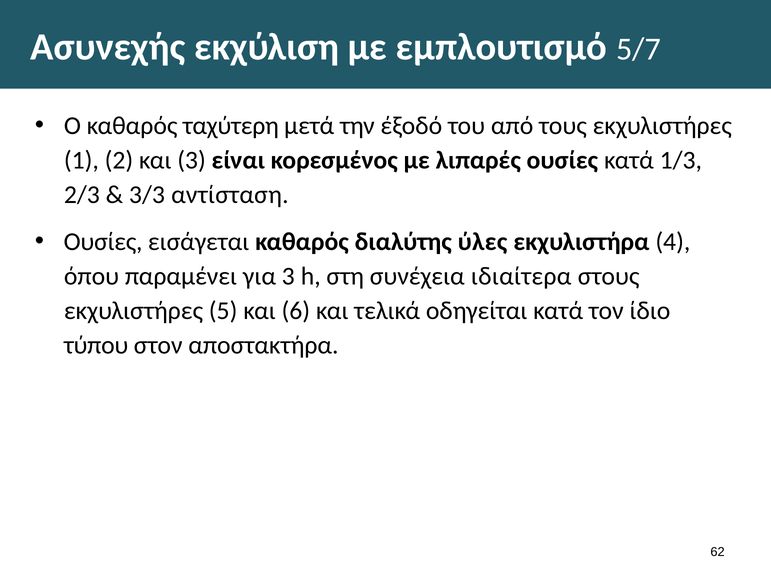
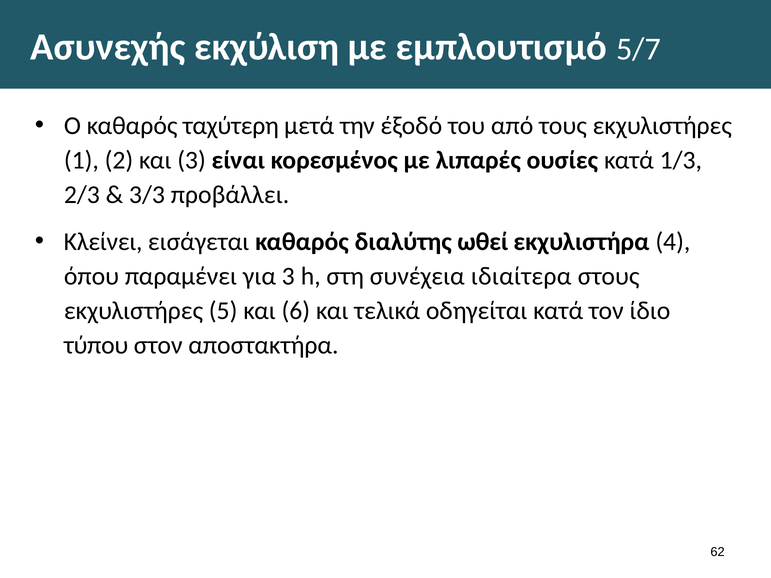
αντίσταση: αντίσταση -> προβάλλει (230, 195)
Ουσίες: Ουσίες -> Κλείνει (103, 242)
ύλες: ύλες -> ωθεί (483, 242)
